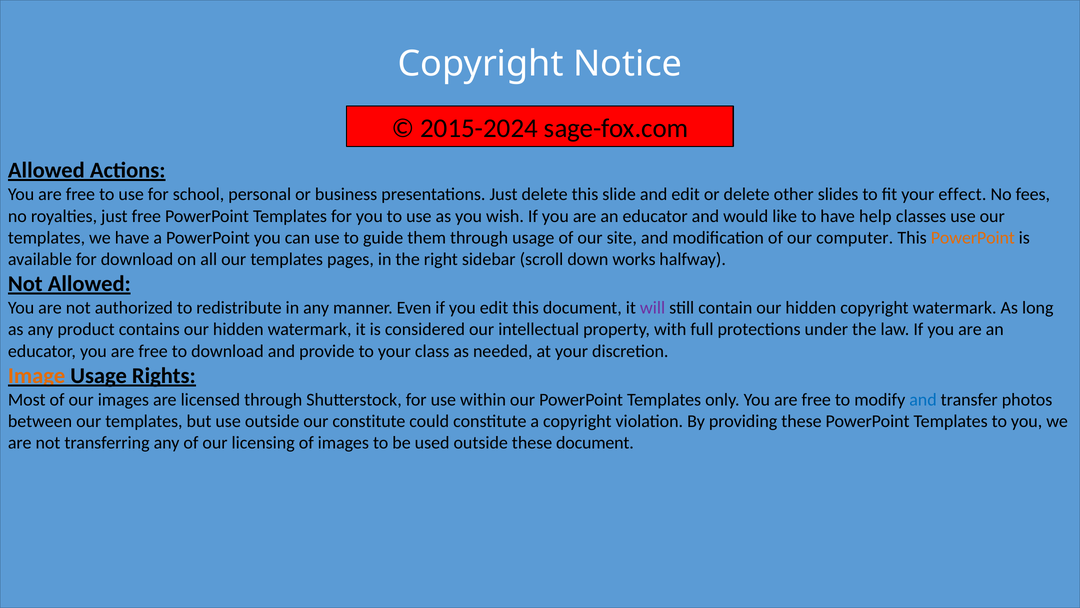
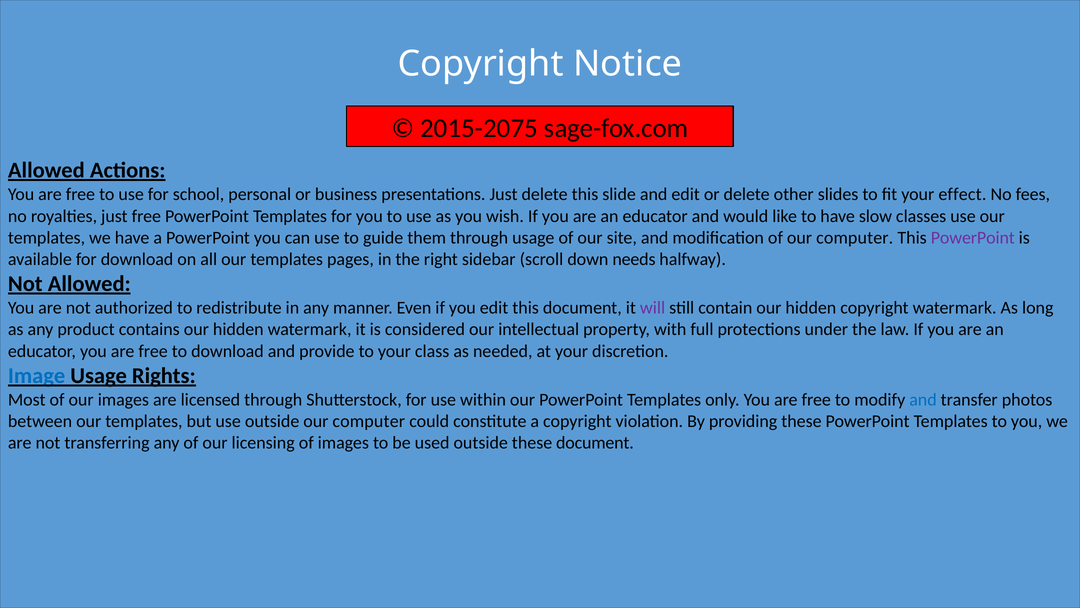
2015-2024: 2015-2024 -> 2015-2075 (479, 128)
help: help -> slow (875, 216)
PowerPoint colour: orange -> purple (973, 237)
works: works -> needs (634, 259)
Image colour: orange -> blue (37, 375)
outside our constitute: constitute -> computer (369, 421)
